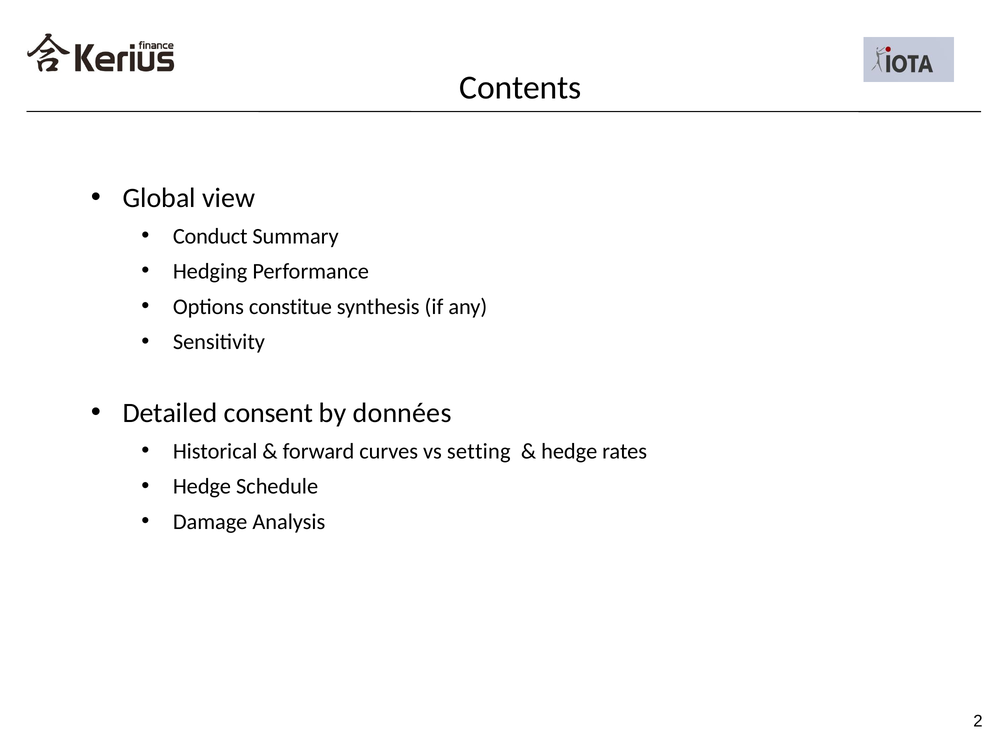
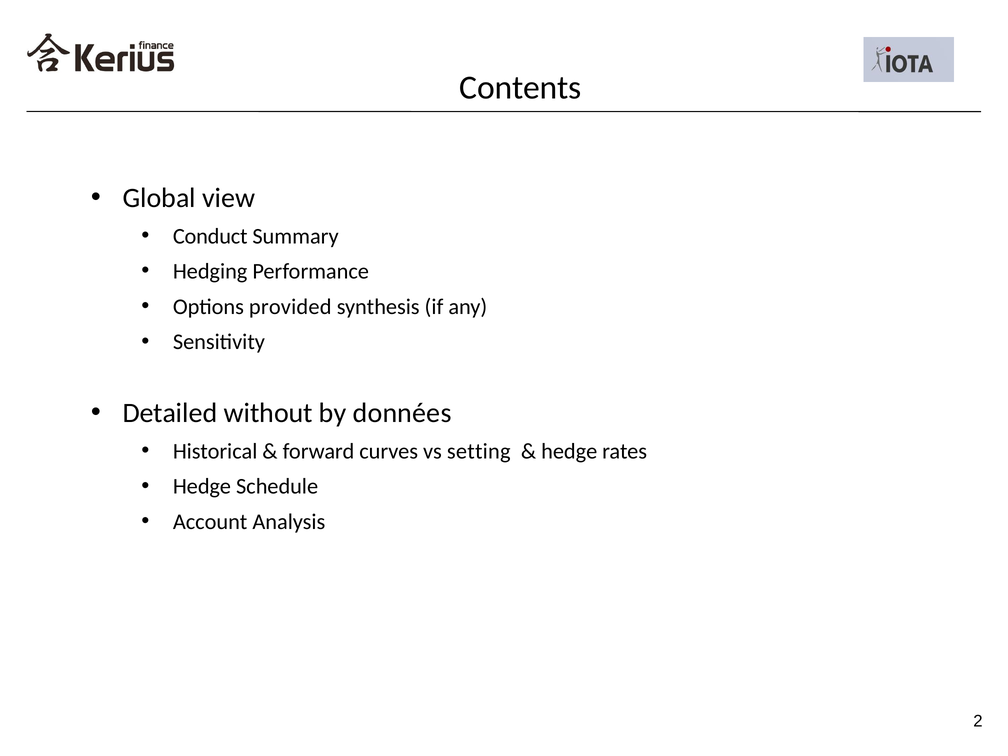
constitue: constitue -> provided (290, 307)
consent: consent -> without (268, 413)
Damage: Damage -> Account (210, 522)
